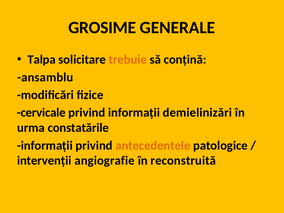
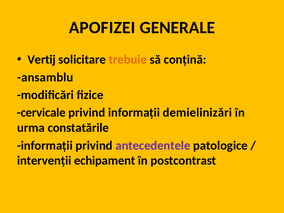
GROSIME: GROSIME -> APOFIZEI (102, 27)
Talpa: Talpa -> Vertij (42, 60)
antecedentele colour: orange -> purple (153, 145)
angiografie: angiografie -> echipament (105, 161)
reconstruită: reconstruită -> postcontrast (183, 161)
